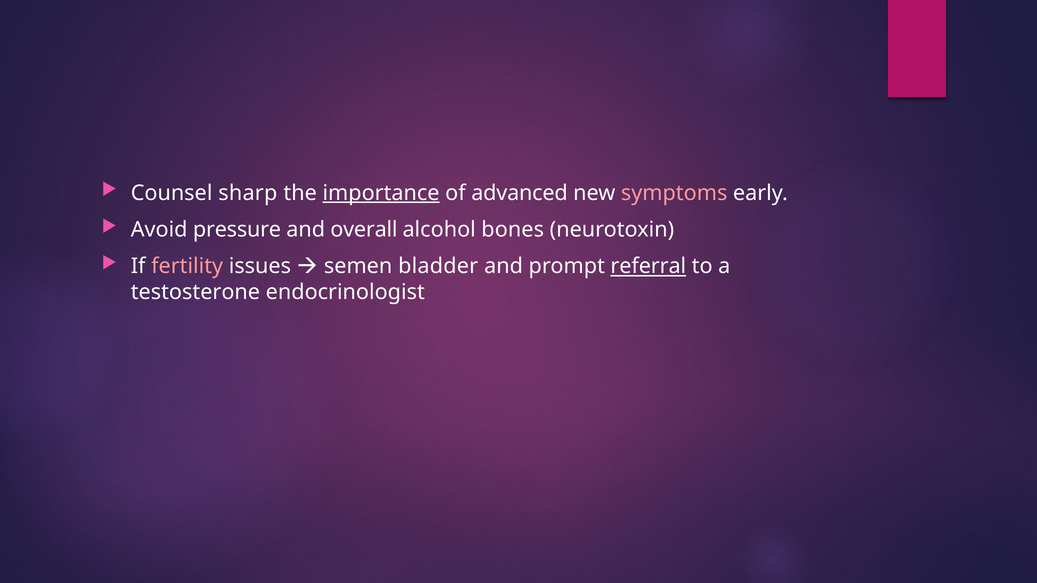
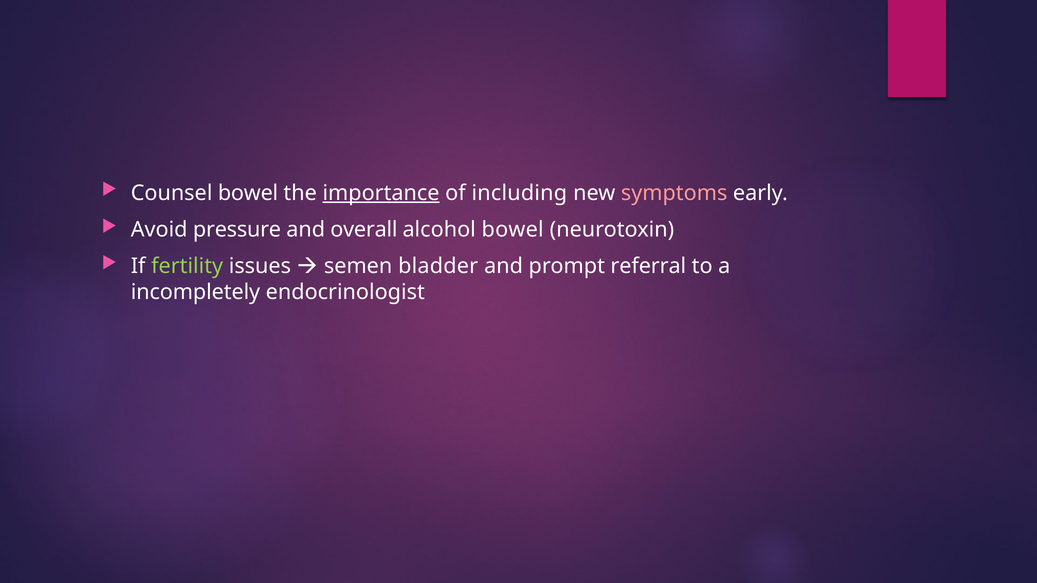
Counsel sharp: sharp -> bowel (248, 193)
advanced: advanced -> including (519, 193)
alcohol bones: bones -> bowel (513, 230)
fertility colour: pink -> light green (187, 266)
referral underline: present -> none (648, 266)
testosterone: testosterone -> incompletely (195, 292)
